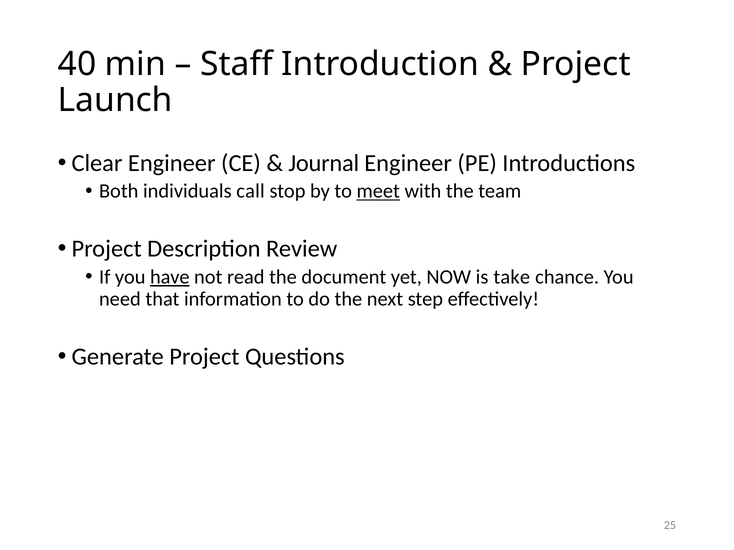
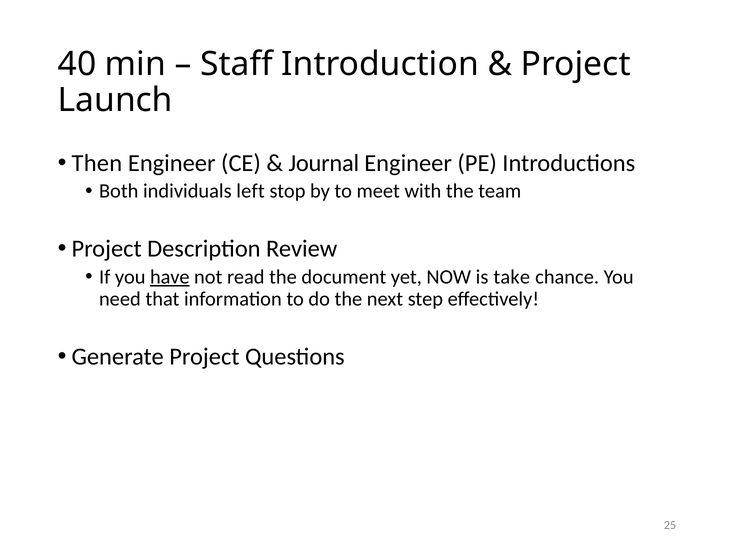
Clear: Clear -> Then (97, 163)
call: call -> left (251, 191)
meet underline: present -> none (378, 191)
